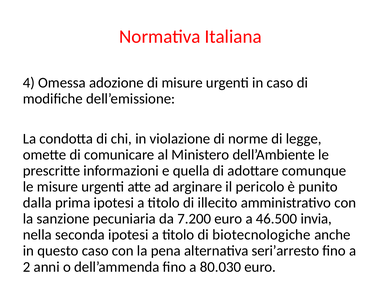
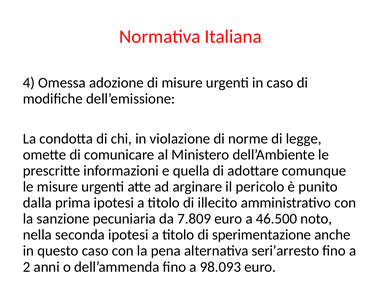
7.200: 7.200 -> 7.809 (194, 219)
invia: invia -> noto (316, 219)
biotecnologiche: biotecnologiche -> sperimentazione (262, 235)
80.030: 80.030 -> 98.093 (220, 267)
